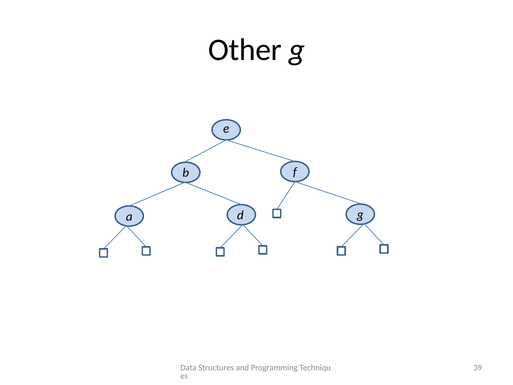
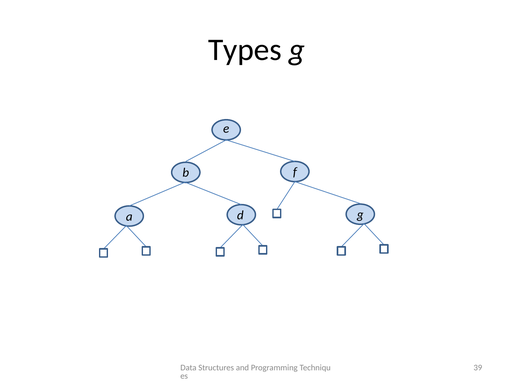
Other: Other -> Types (245, 50)
